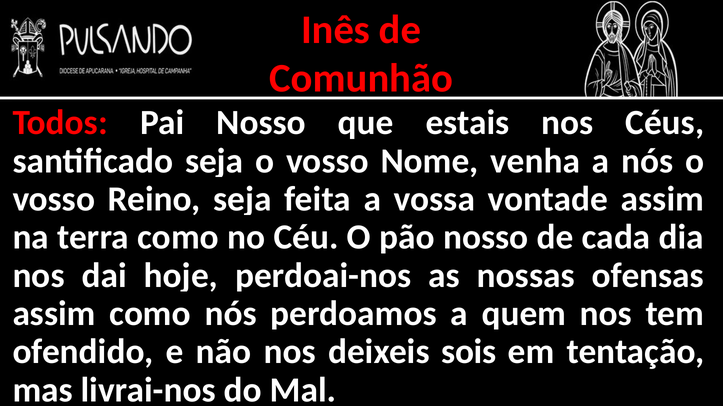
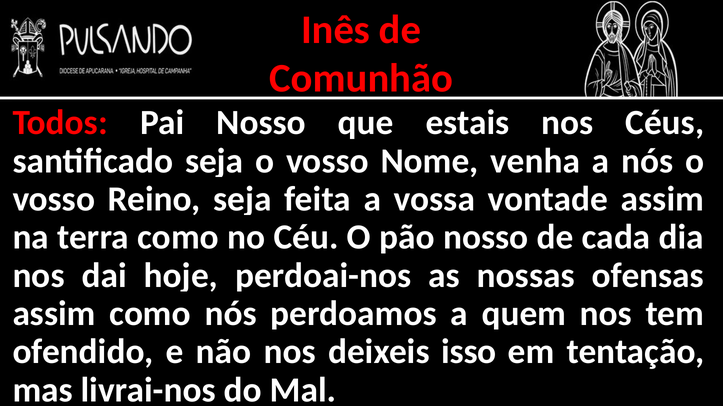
sois: sois -> isso (469, 352)
